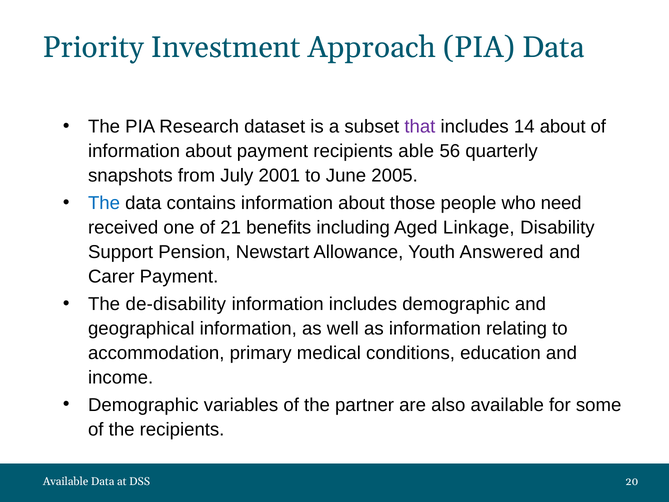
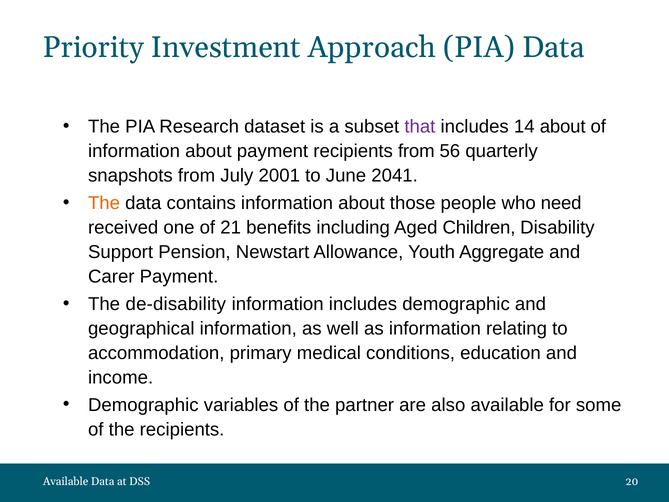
recipients able: able -> from (416, 151)
2005: 2005 -> 2041 (395, 176)
The colour: blue -> orange (104, 203)
Linkage: Linkage -> Children (479, 227)
Answered: Answered -> Aggregate (502, 252)
